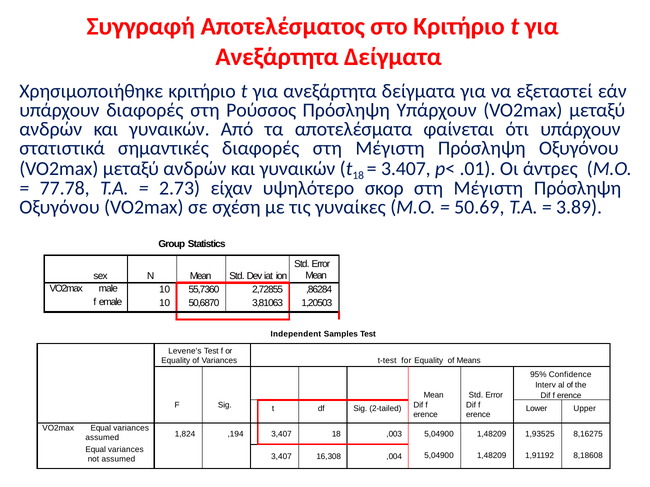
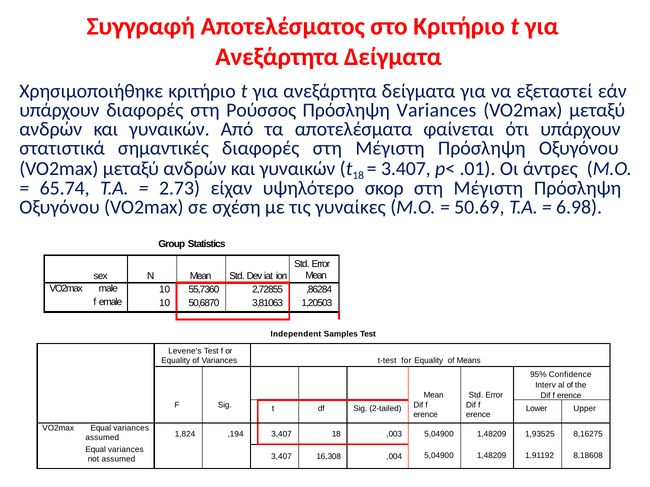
Πρόσληψη Υπάρχουν: Υπάρχουν -> Variances (436, 110)
77.78: 77.78 -> 65.74 (65, 188)
3.89: 3.89 -> 6.98 (579, 207)
